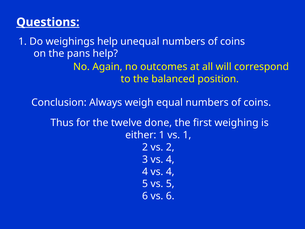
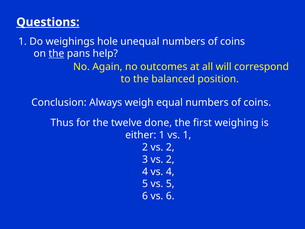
weighings help: help -> hole (107, 41)
the underline: none -> present (56, 54)
3 vs 4: 4 -> 2 (170, 159)
